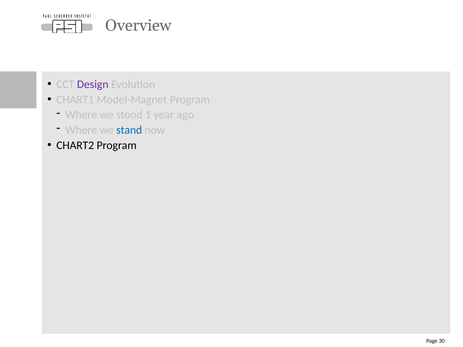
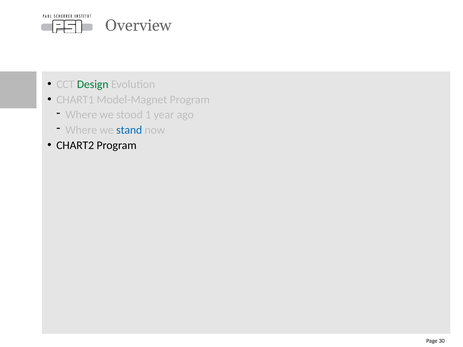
Design colour: purple -> green (93, 84)
